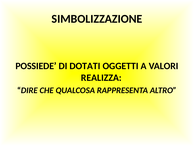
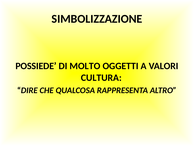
DOTATI: DOTATI -> MOLTO (85, 66)
REALIZZA: REALIZZA -> CULTURA (101, 77)
